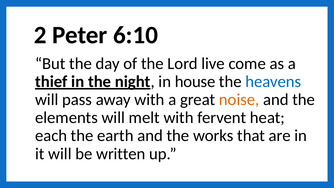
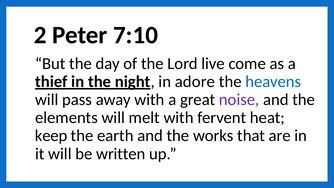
6:10: 6:10 -> 7:10 (136, 35)
house: house -> adore (195, 82)
noise colour: orange -> purple (239, 100)
each: each -> keep (51, 136)
